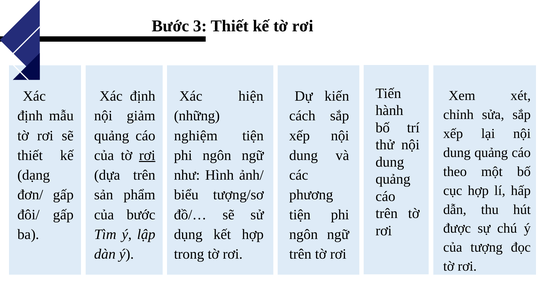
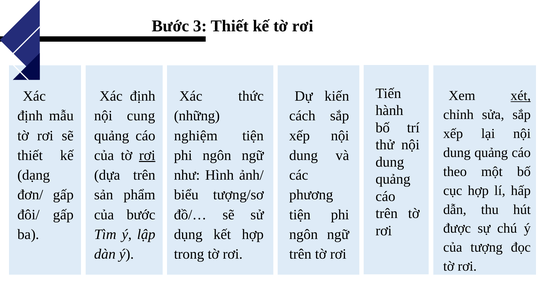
xét underline: none -> present (521, 96)
hiện: hiện -> thức (251, 96)
giảm: giảm -> cung (141, 116)
